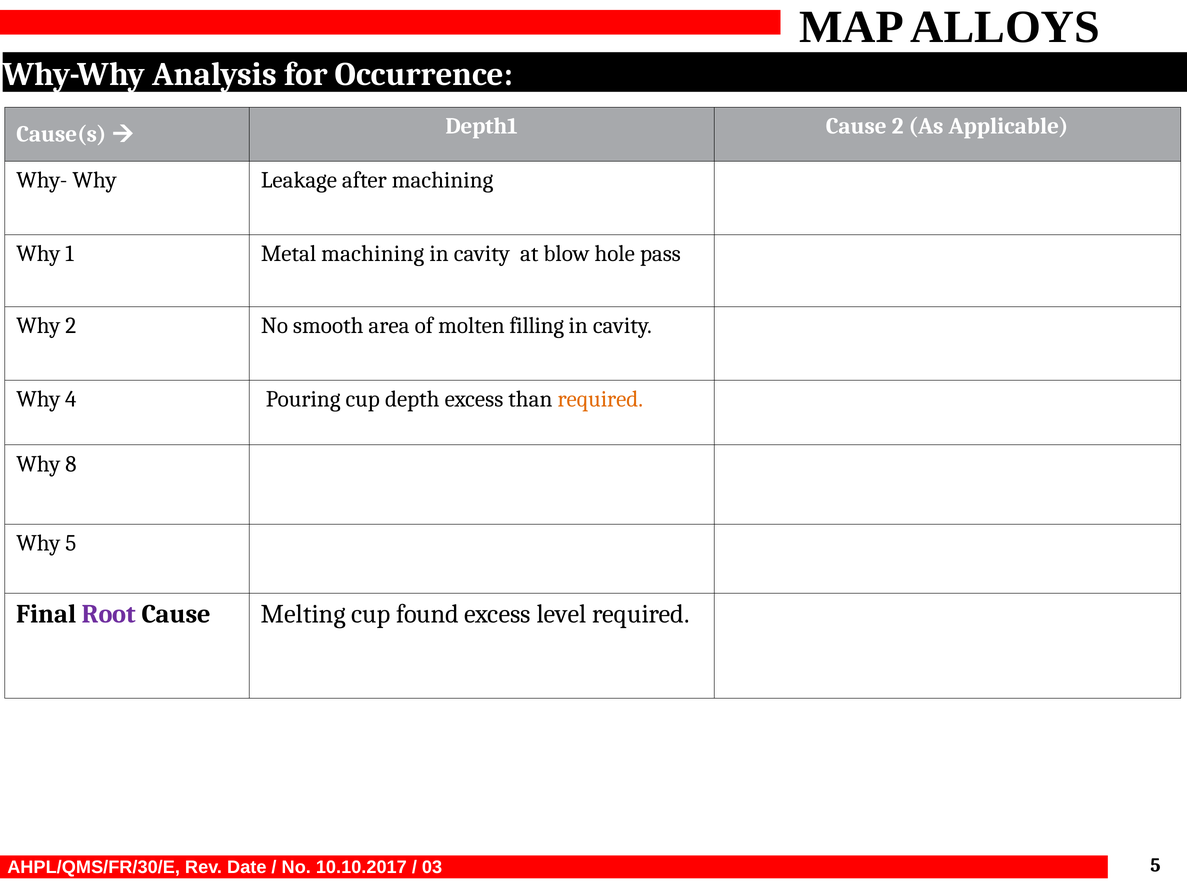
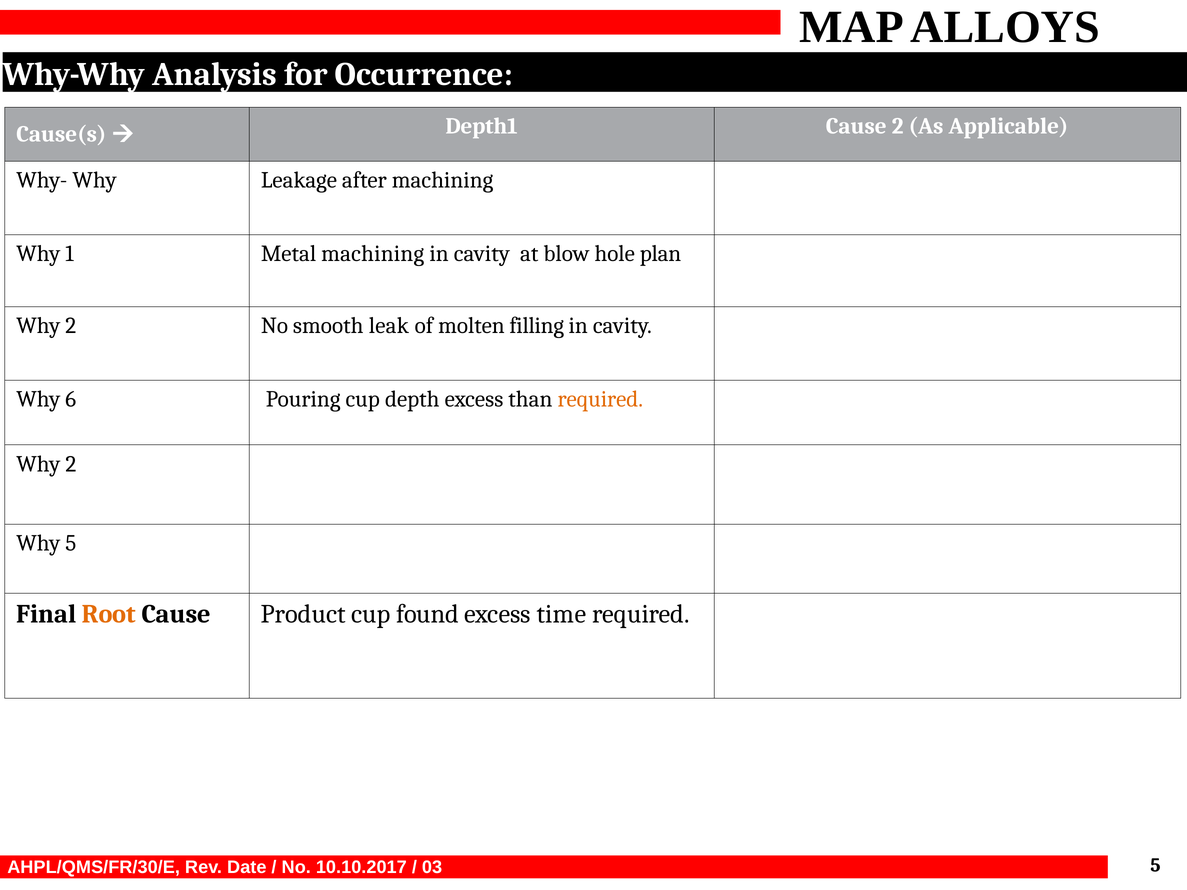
pass: pass -> plan (660, 254)
area: area -> leak (389, 326)
4: 4 -> 6 (71, 399)
8: 8 -> 2 (71, 464)
Root colour: purple -> orange (109, 614)
Melting: Melting -> Product (303, 614)
level: level -> time (561, 614)
